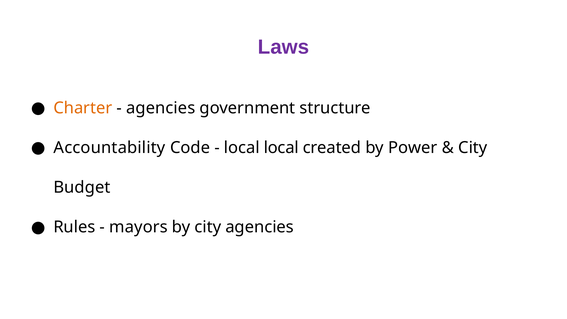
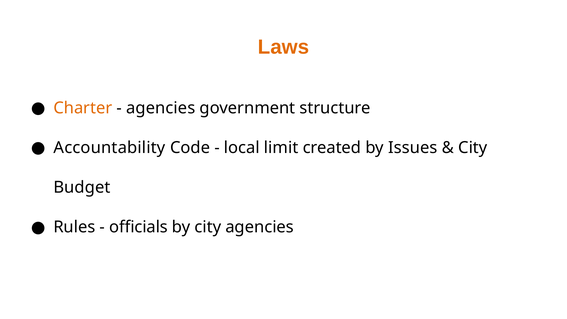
Laws colour: purple -> orange (283, 47)
local local: local -> limit (281, 148)
Power: Power -> Issues (413, 148)
mayors: mayors -> officials (139, 227)
